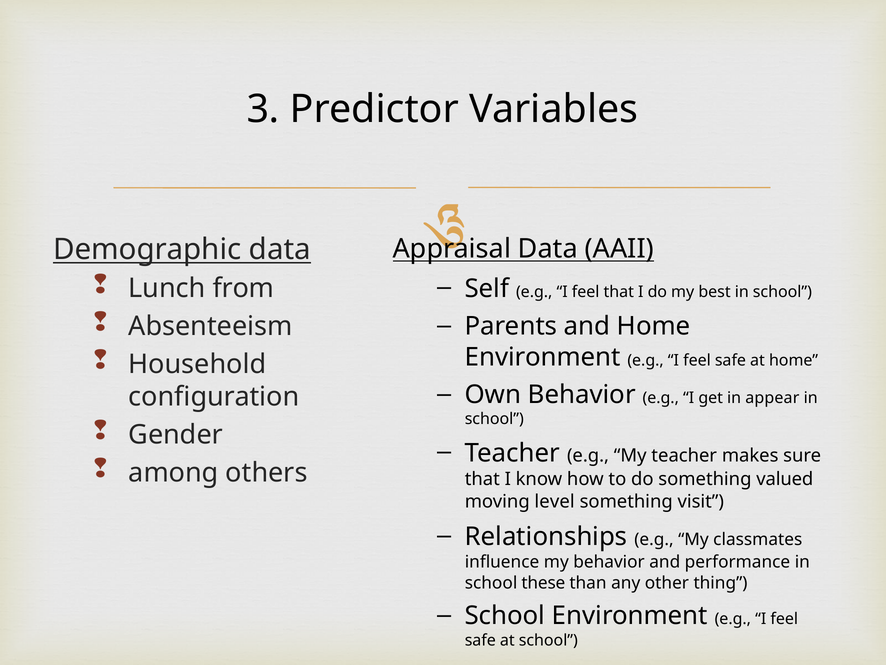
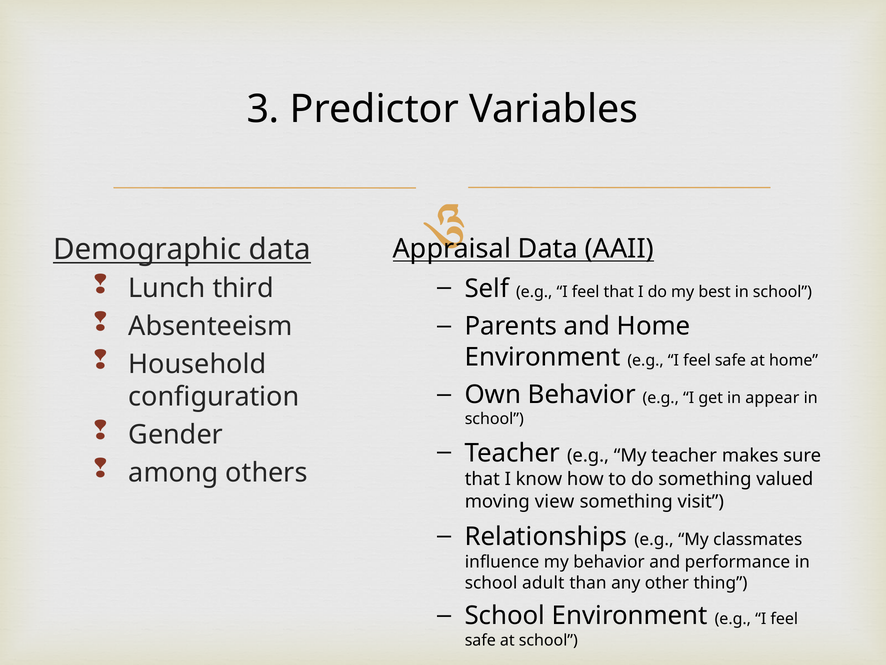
from: from -> third (243, 288)
level: level -> view (555, 501)
these: these -> adult (543, 583)
